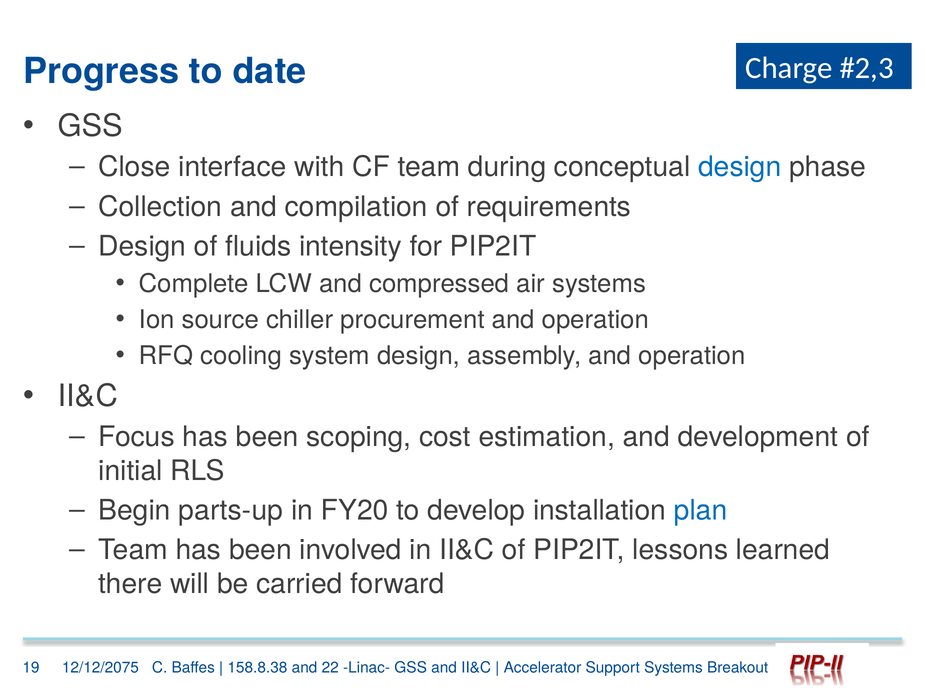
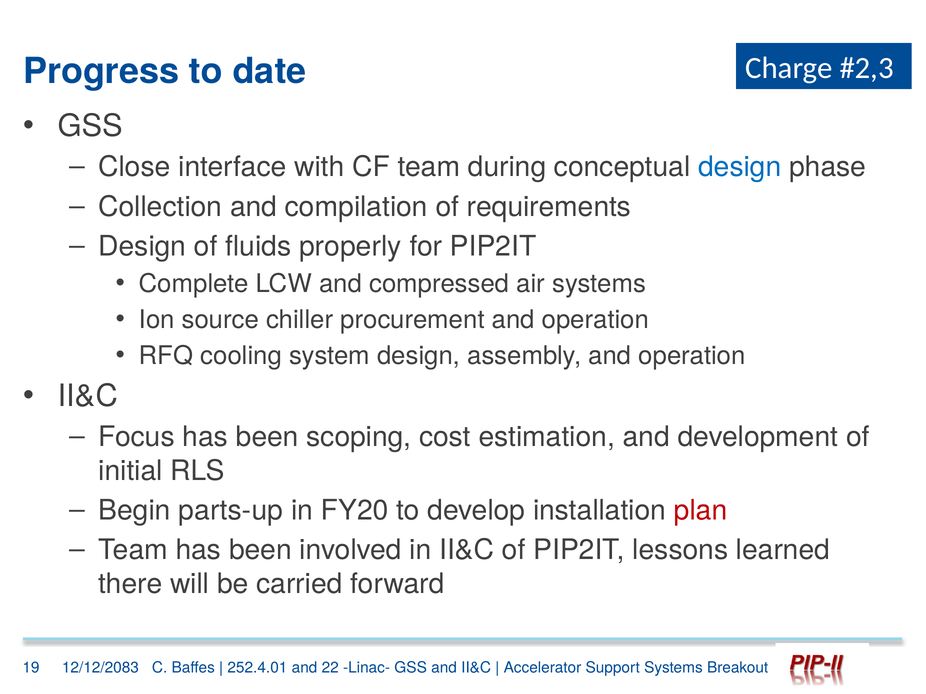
intensity: intensity -> properly (350, 246)
plan colour: blue -> red (701, 511)
12/12/2075: 12/12/2075 -> 12/12/2083 (100, 668)
158.8.38: 158.8.38 -> 252.4.01 (257, 668)
